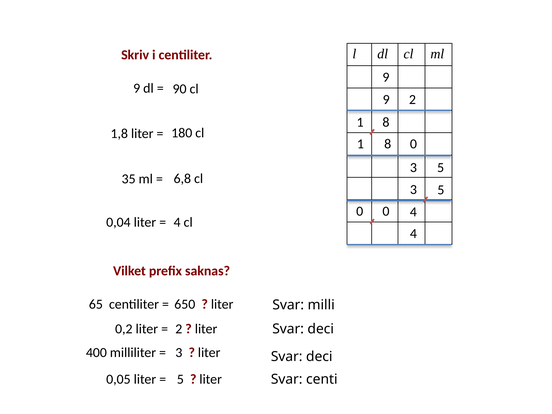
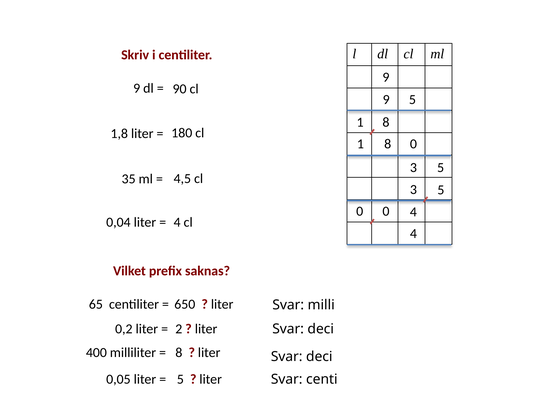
9 2: 2 -> 5 (412, 100)
6,8: 6,8 -> 4,5 (182, 179)
3: 3 -> 8 (179, 352)
